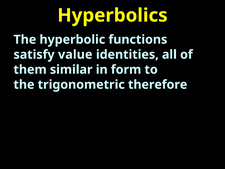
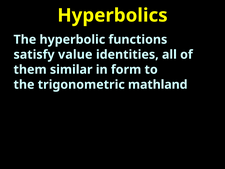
therefore: therefore -> mathland (158, 84)
